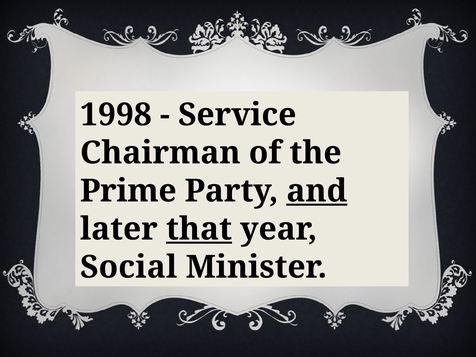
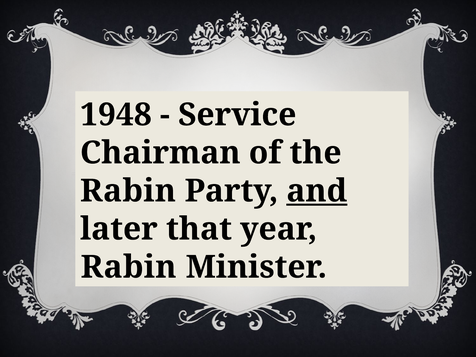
1998: 1998 -> 1948 (116, 115)
Prime: Prime -> Rabin (128, 191)
that underline: present -> none (199, 229)
Social: Social -> Rabin (129, 267)
